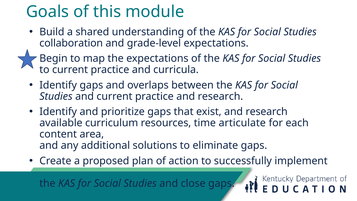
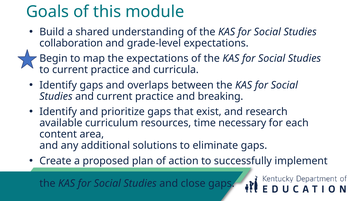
practice and research: research -> breaking (220, 96)
articulate: articulate -> necessary (242, 123)
